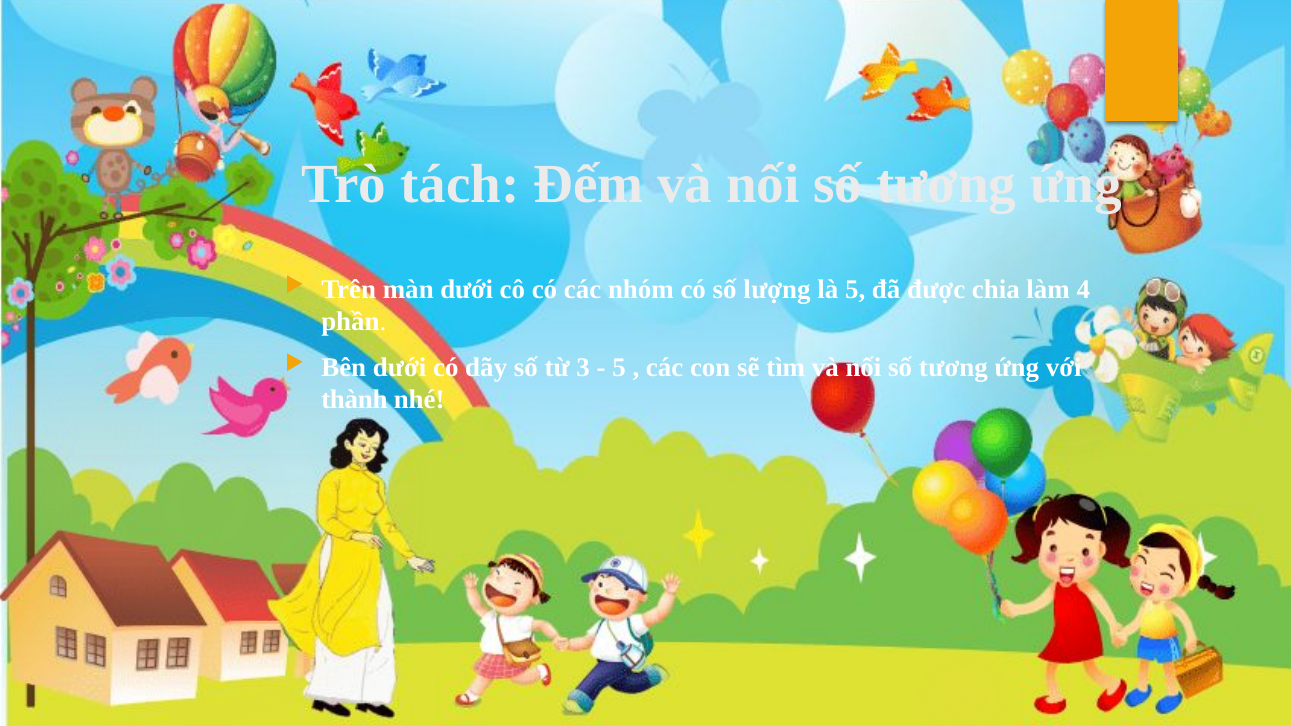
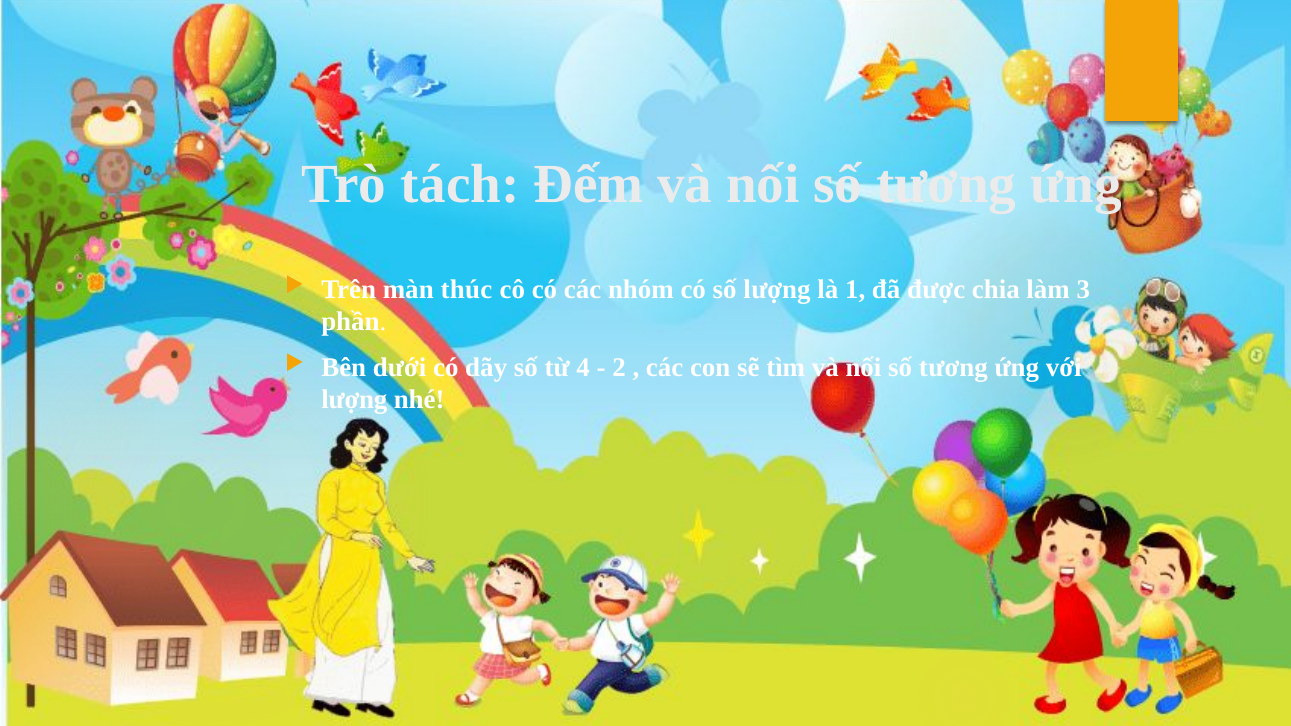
màn dưới: dưới -> thúc (467, 289)
là 5: 5 -> 1 (855, 289)
4: 4 -> 3 (1083, 289)
3: 3 -> 4 (583, 367)
5: 5 -> 2 (619, 367)
thành: thành -> lượng (354, 400)
